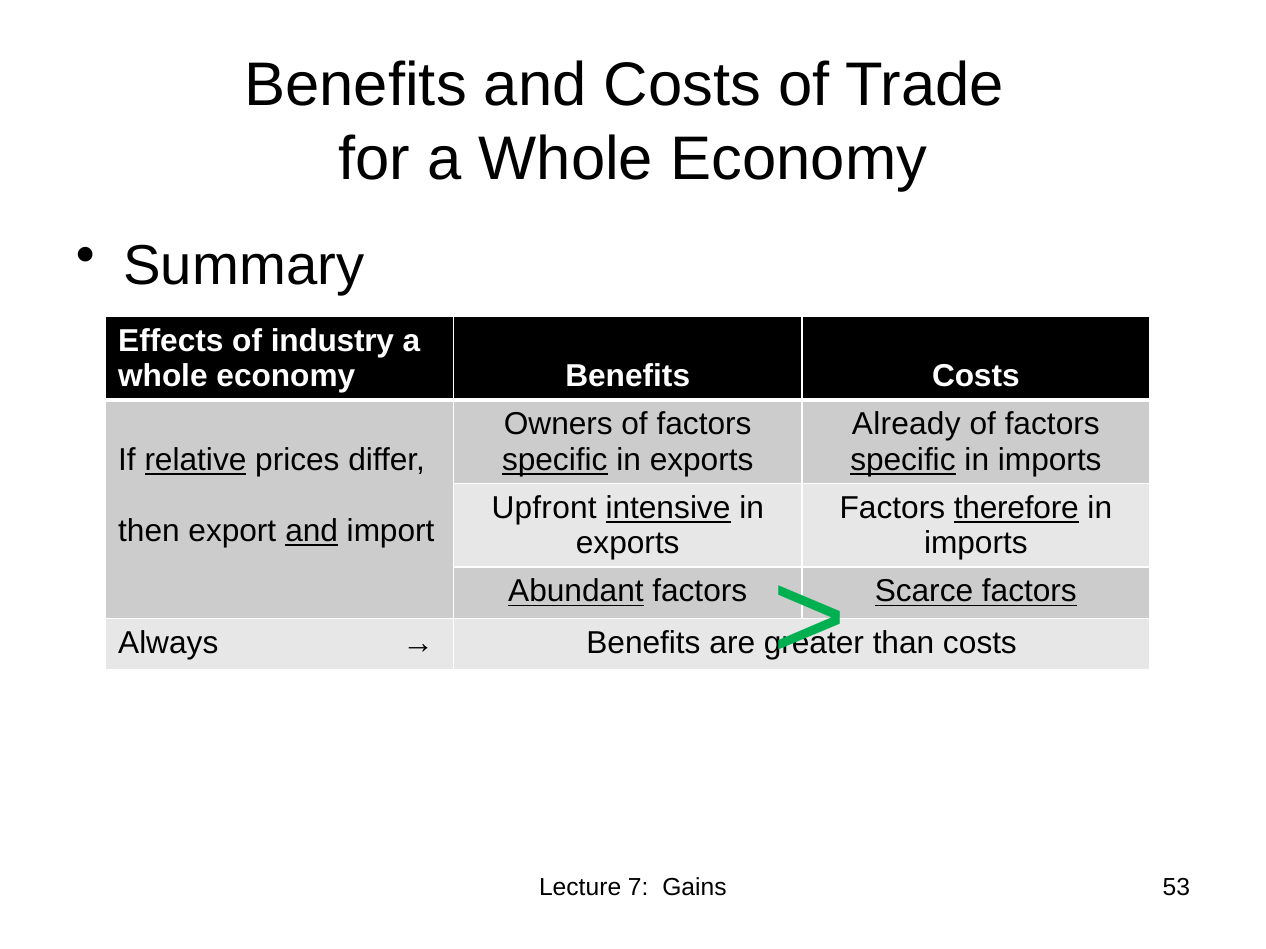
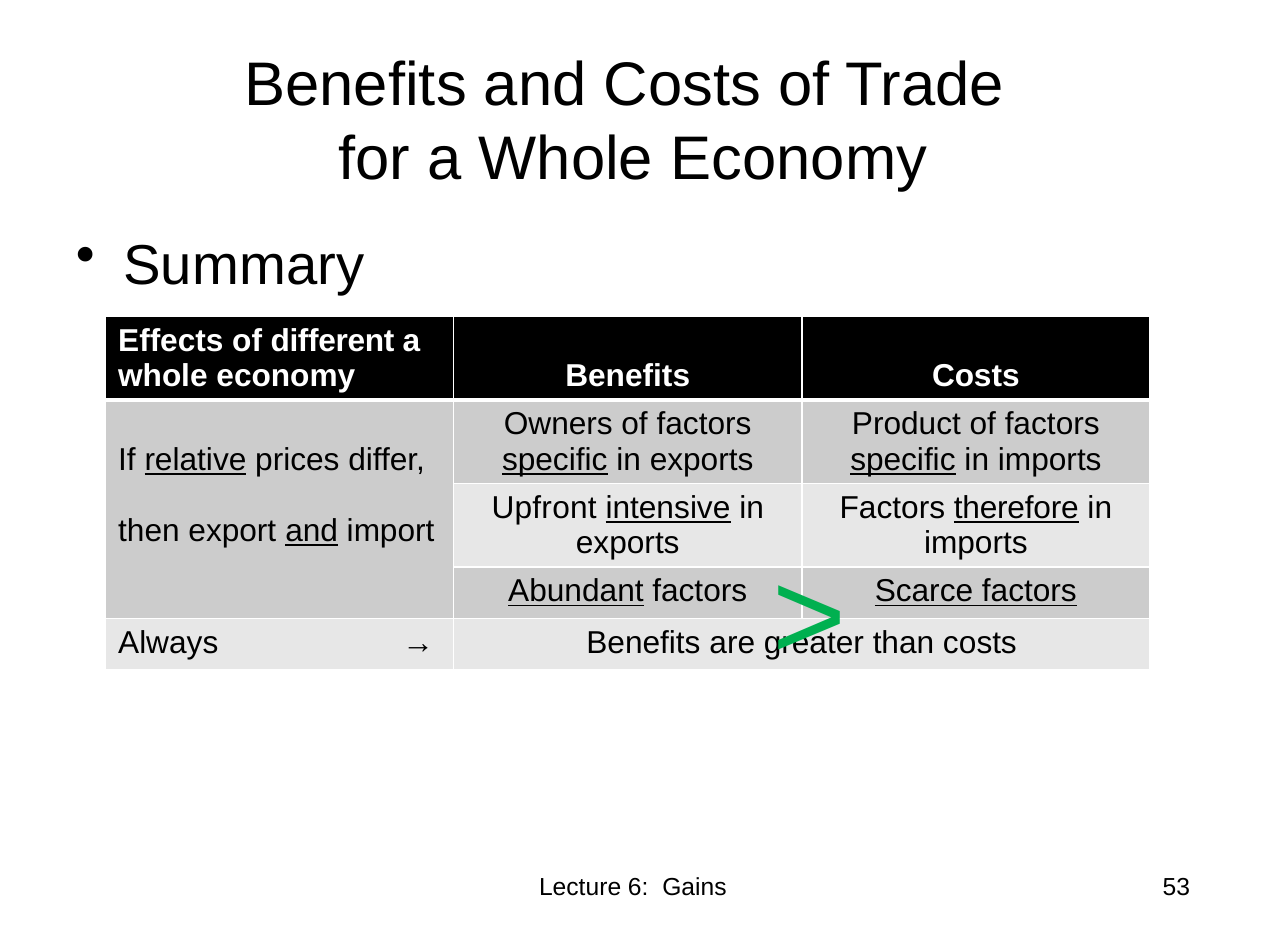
industry: industry -> different (333, 341)
Already: Already -> Product (906, 425)
7: 7 -> 6 (638, 887)
